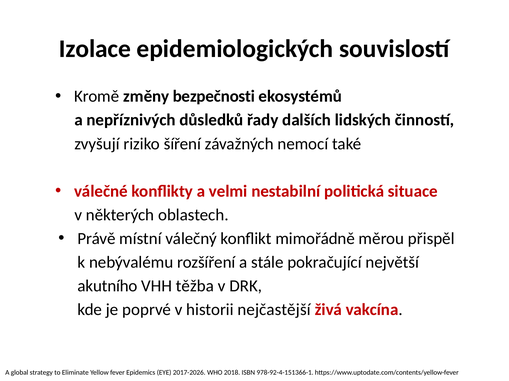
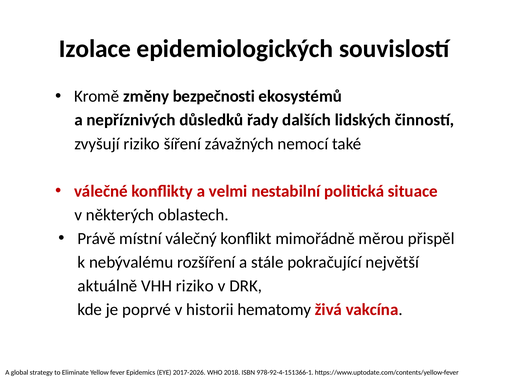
akutního: akutního -> aktuálně (107, 287)
VHH těžba: těžba -> riziko (195, 287)
nejčastější: nejčastější -> hematomy (274, 310)
